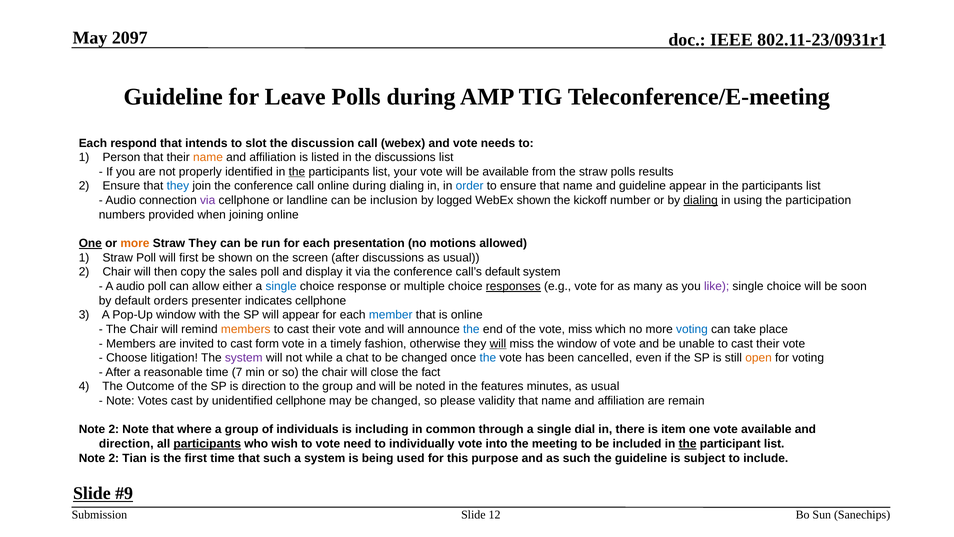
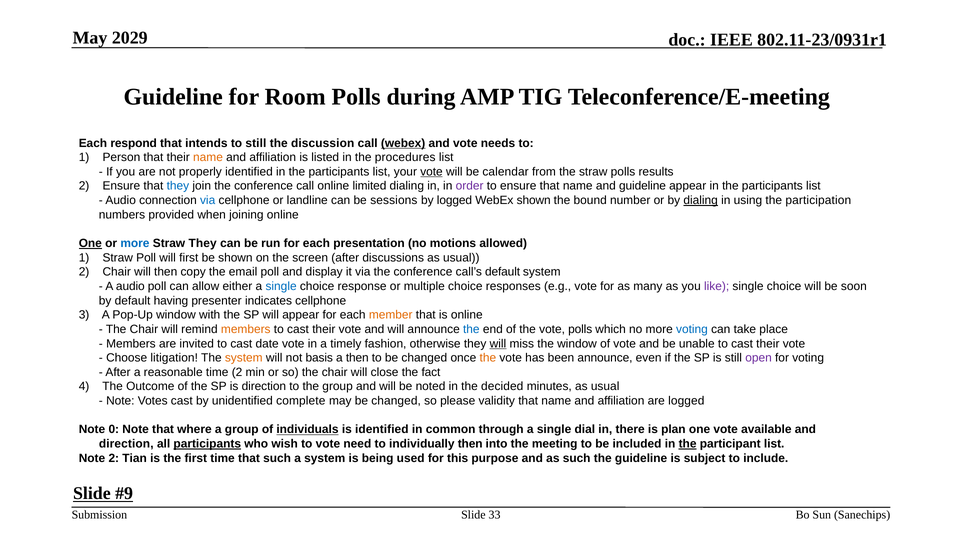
2097: 2097 -> 2029 (130, 38)
Leave: Leave -> Room (295, 97)
to slot: slot -> still (256, 143)
webex underline: none -> present (403, 143)
the discussions: discussions -> procedures (405, 157)
the underline: present -> none (297, 172)
vote underline: none -> present (432, 172)
be available: available -> calendar (506, 172)
online during: during -> limited (369, 186)
order colour: blue -> purple (470, 186)
via colour: purple -> blue (208, 200)
inclusion: inclusion -> sessions (394, 200)
kickoff: kickoff -> bound (590, 200)
more colour: orange -> blue (135, 243)
sales: sales -> email (243, 272)
responses underline: present -> none (513, 286)
orders: orders -> having (171, 300)
member colour: blue -> orange (391, 315)
vote miss: miss -> polls (580, 329)
form: form -> date (267, 343)
system colour: purple -> orange (244, 358)
while: while -> basis (319, 358)
a chat: chat -> then (357, 358)
the colour: blue -> orange (488, 358)
been cancelled: cancelled -> announce (605, 358)
open colour: orange -> purple (759, 358)
time 7: 7 -> 2 (237, 372)
features: features -> decided (502, 386)
unidentified cellphone: cellphone -> complete (301, 401)
are remain: remain -> logged (686, 401)
2: 2 -> 0 (114, 429)
individuals underline: none -> present (307, 429)
is including: including -> identified (382, 429)
item: item -> plan (673, 429)
individually vote: vote -> then (470, 444)
12: 12 -> 33 (495, 515)
